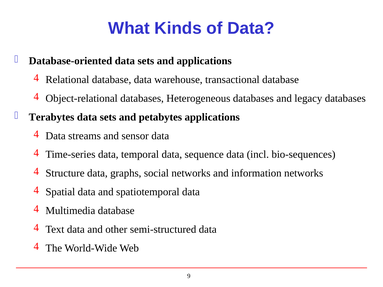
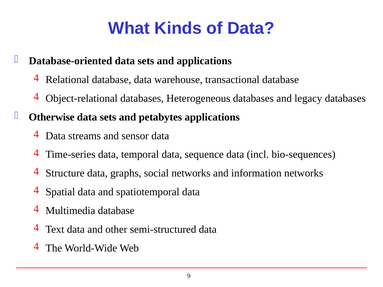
Terabytes: Terabytes -> Otherwise (52, 117)
